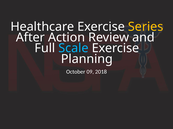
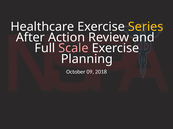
Scale colour: light blue -> pink (73, 48)
